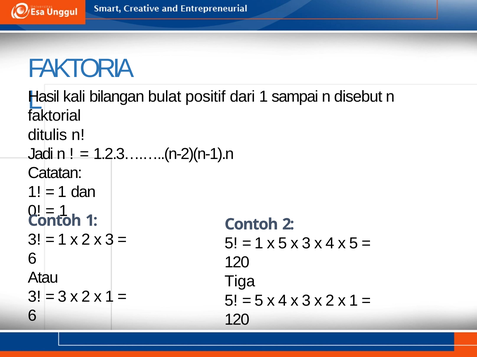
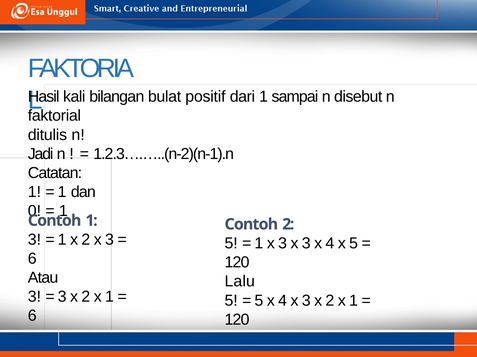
1 x 5: 5 -> 3 (283, 244)
Tiga: Tiga -> Lalu (240, 282)
